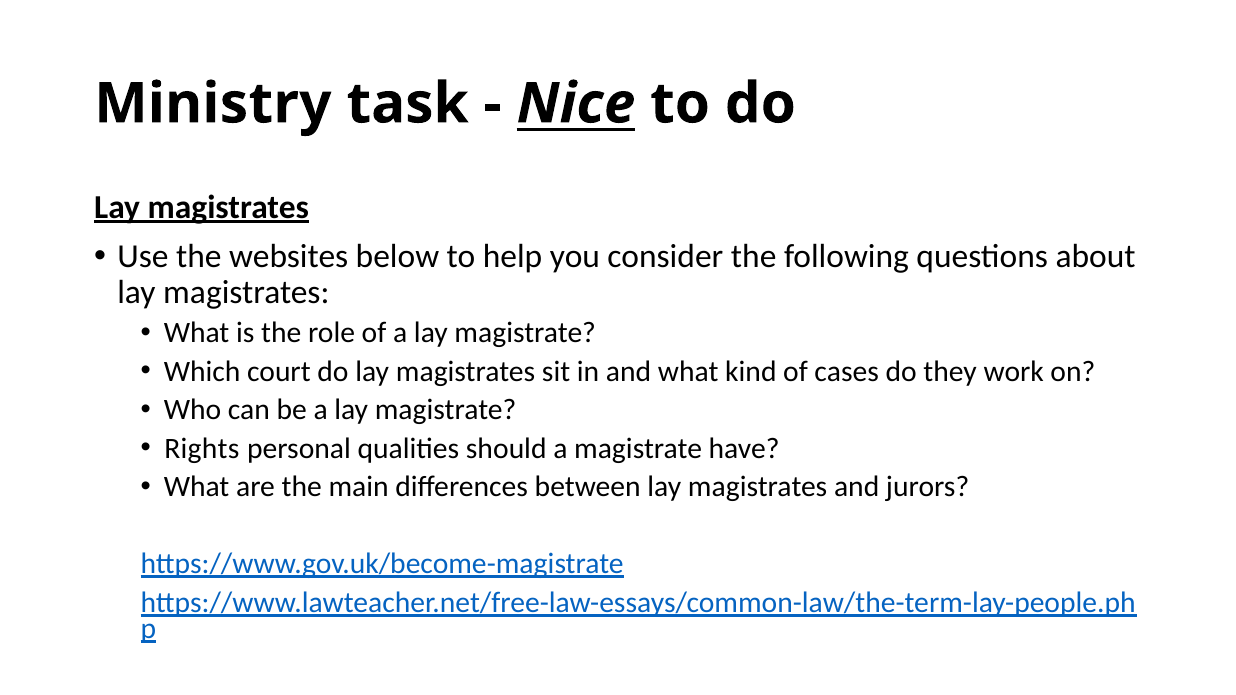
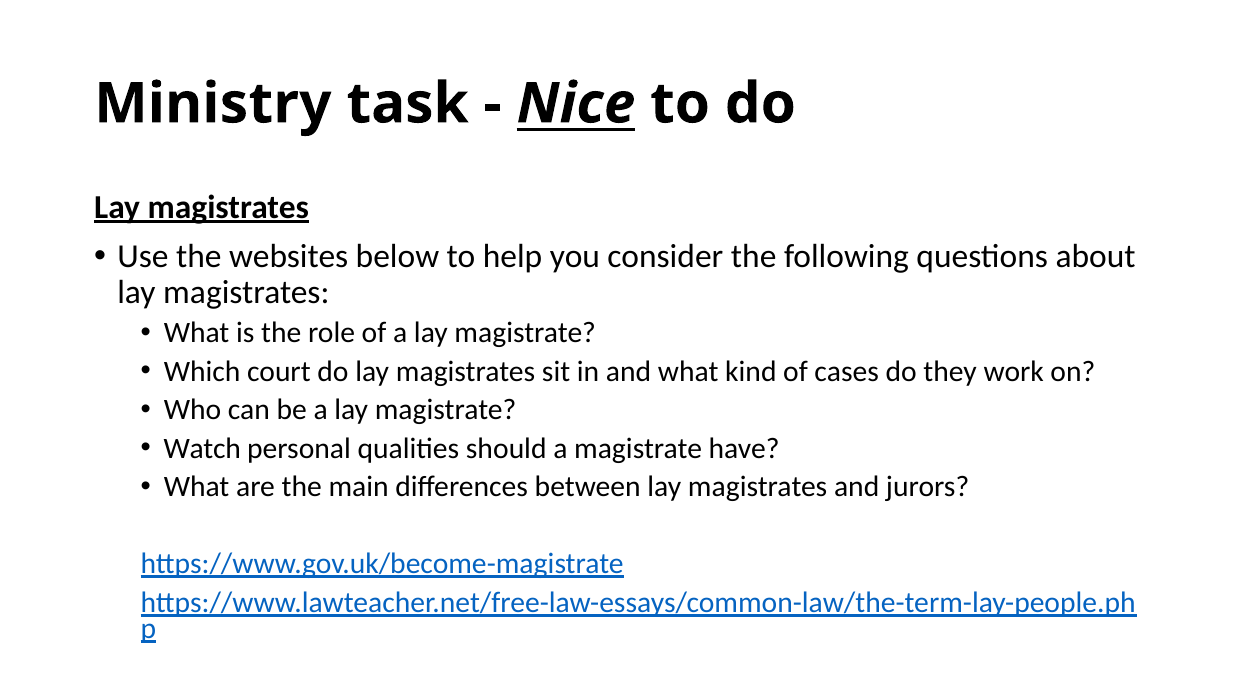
Rights: Rights -> Watch (202, 448)
